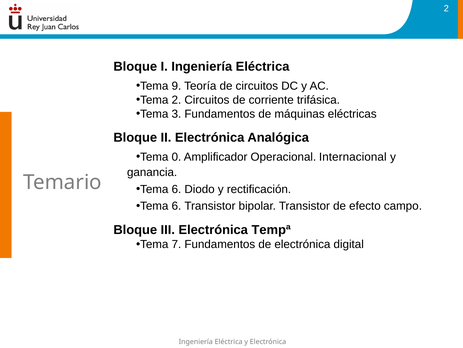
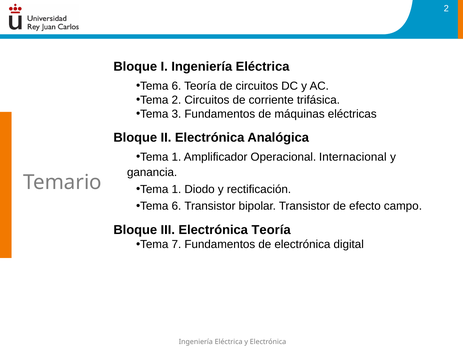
9: 9 -> 6 (176, 86)
0: 0 -> 1 (176, 157)
6: 6 -> 1 (176, 189)
Electrónica Tempª: Tempª -> Teoría (271, 229)
